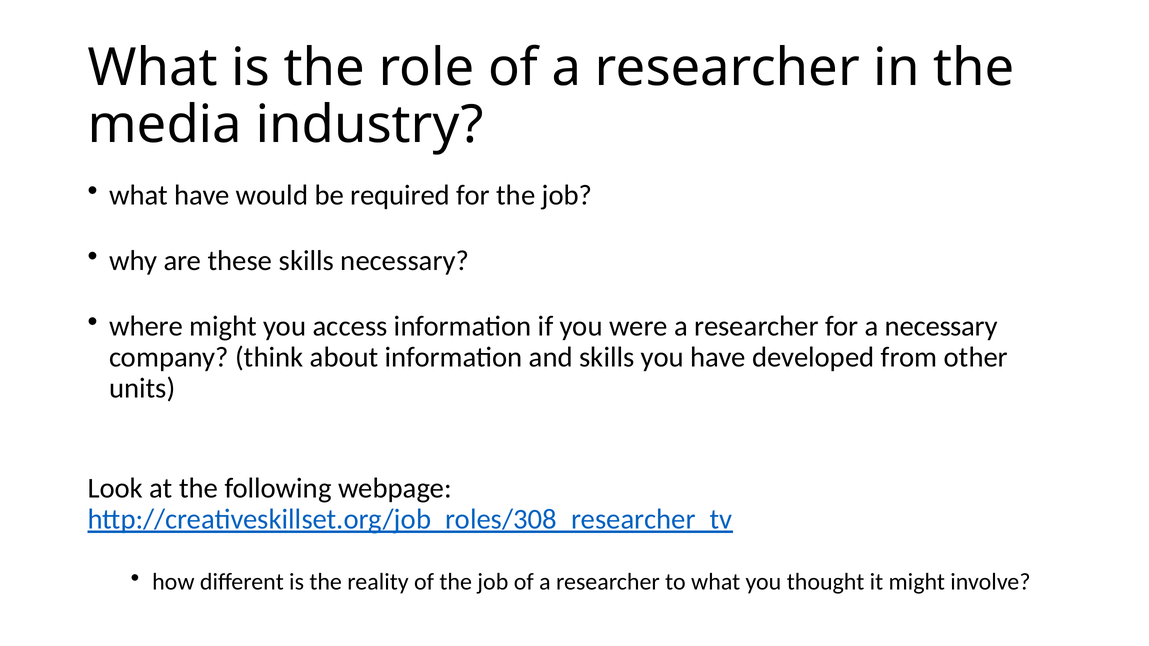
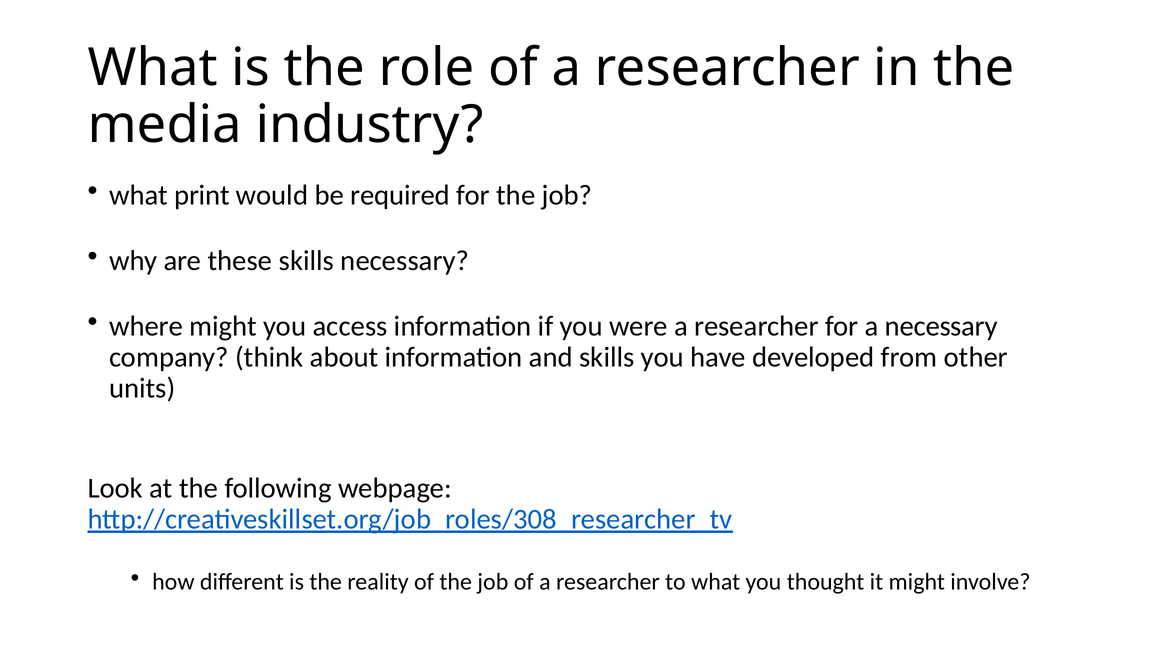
what have: have -> print (202, 196)
